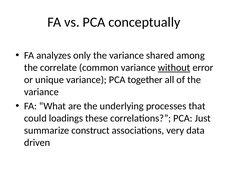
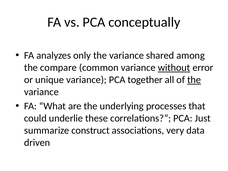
correlate: correlate -> compare (58, 68)
the underline: none -> present (194, 80)
loadings: loadings -> underlie (66, 118)
